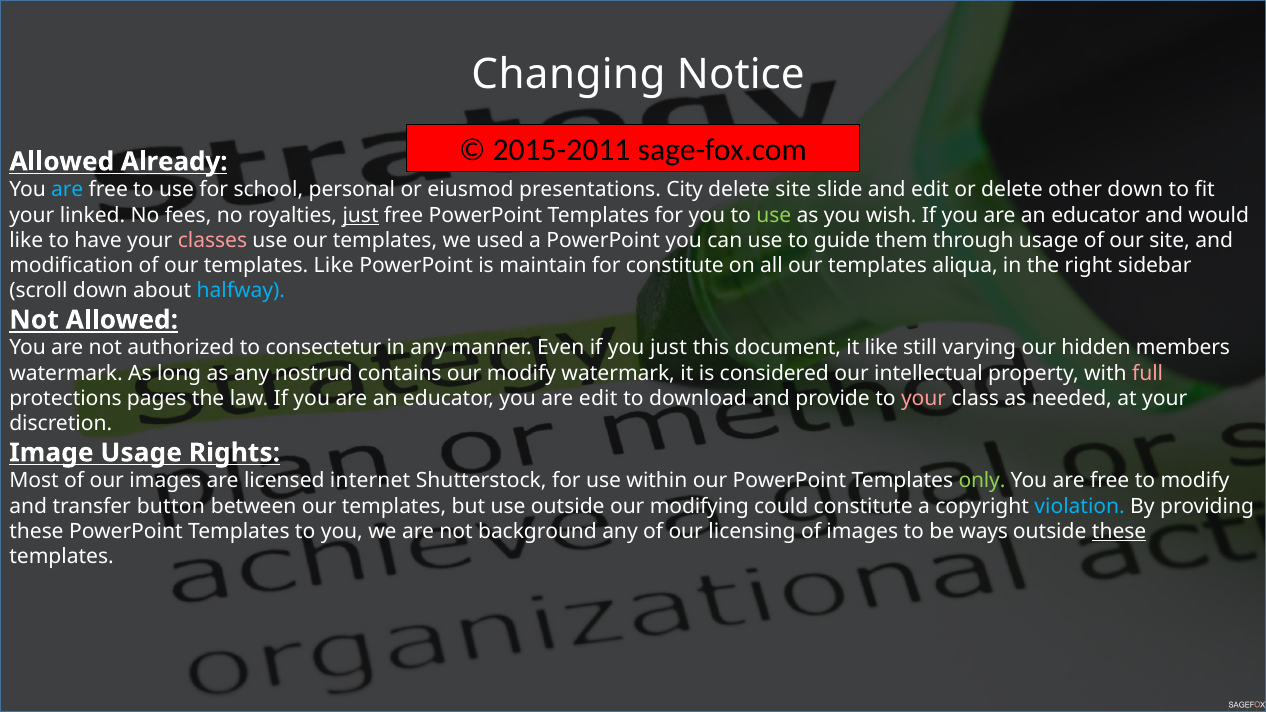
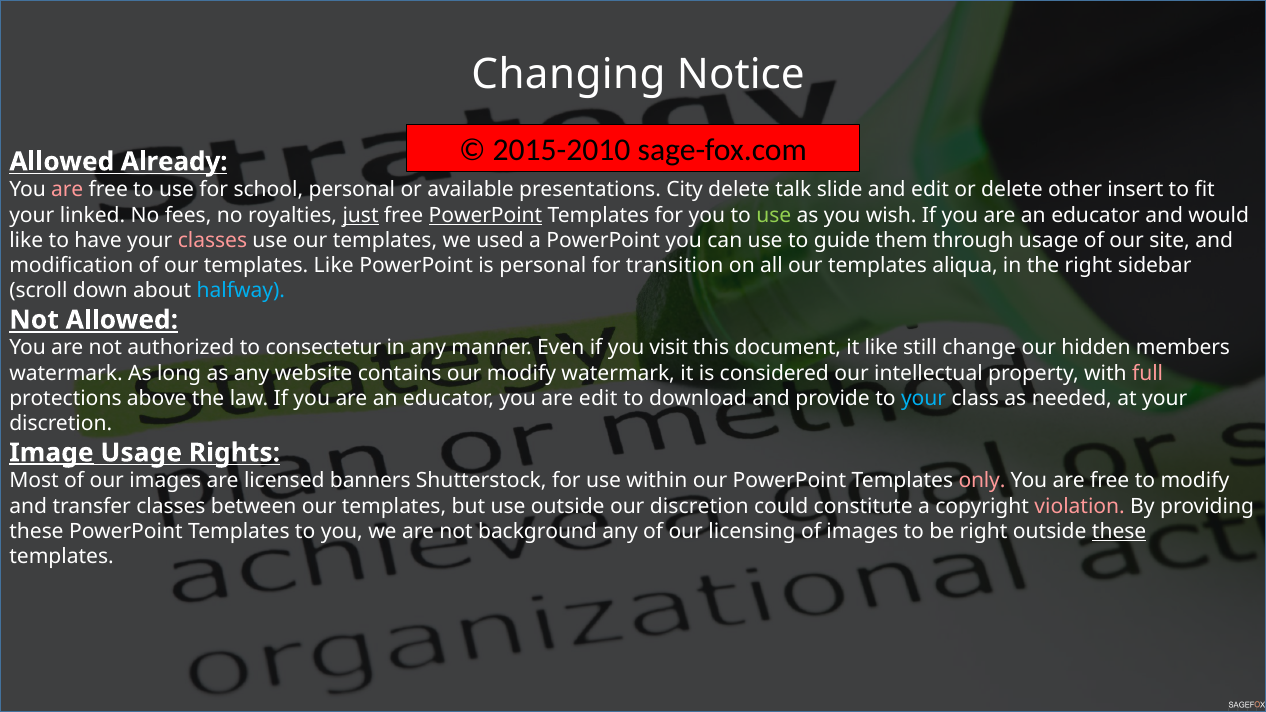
2015-2011: 2015-2011 -> 2015-2010 (562, 150)
are colour: light blue -> pink (67, 190)
eiusmod: eiusmod -> available (471, 190)
delete site: site -> talk (793, 190)
other down: down -> insert (1135, 190)
PowerPoint underline: none -> present (485, 215)
is maintain: maintain -> personal (543, 266)
for constitute: constitute -> transition (675, 266)
you just: just -> visit (669, 348)
varying: varying -> change (979, 348)
nostrud: nostrud -> website (314, 373)
pages: pages -> above (157, 399)
your colour: pink -> light blue (924, 399)
Image underline: none -> present (51, 453)
internet: internet -> banners (370, 481)
only colour: light green -> pink (982, 481)
transfer button: button -> classes (171, 506)
our modifying: modifying -> discretion (699, 506)
violation colour: light blue -> pink (1080, 506)
be ways: ways -> right (984, 532)
